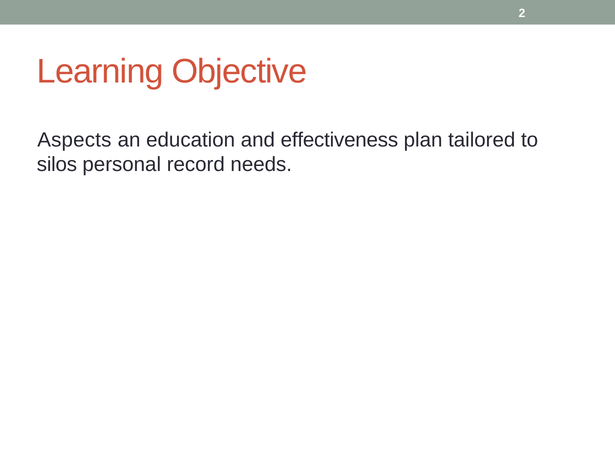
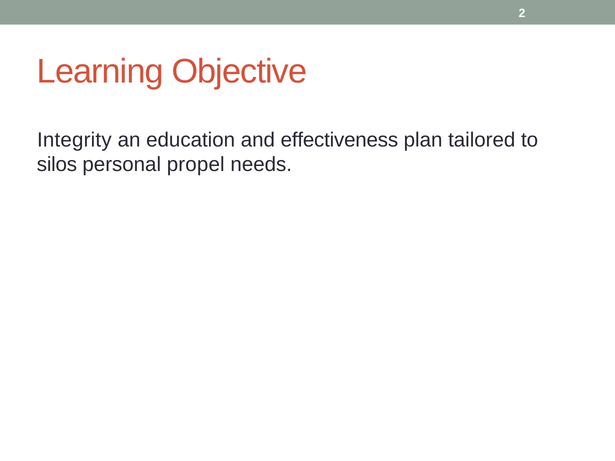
Aspects: Aspects -> Integrity (74, 140)
record: record -> propel (196, 164)
